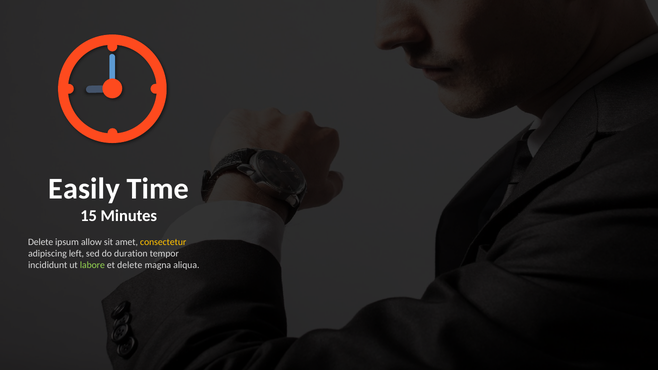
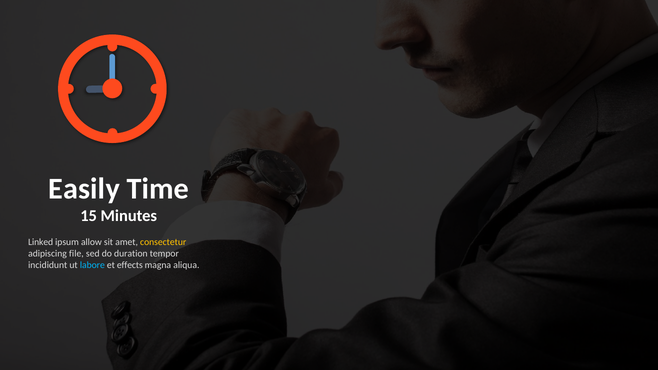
Delete: Delete -> Linked (41, 242)
left: left -> file (76, 253)
labore colour: light green -> light blue (92, 265)
et delete: delete -> effects (130, 265)
